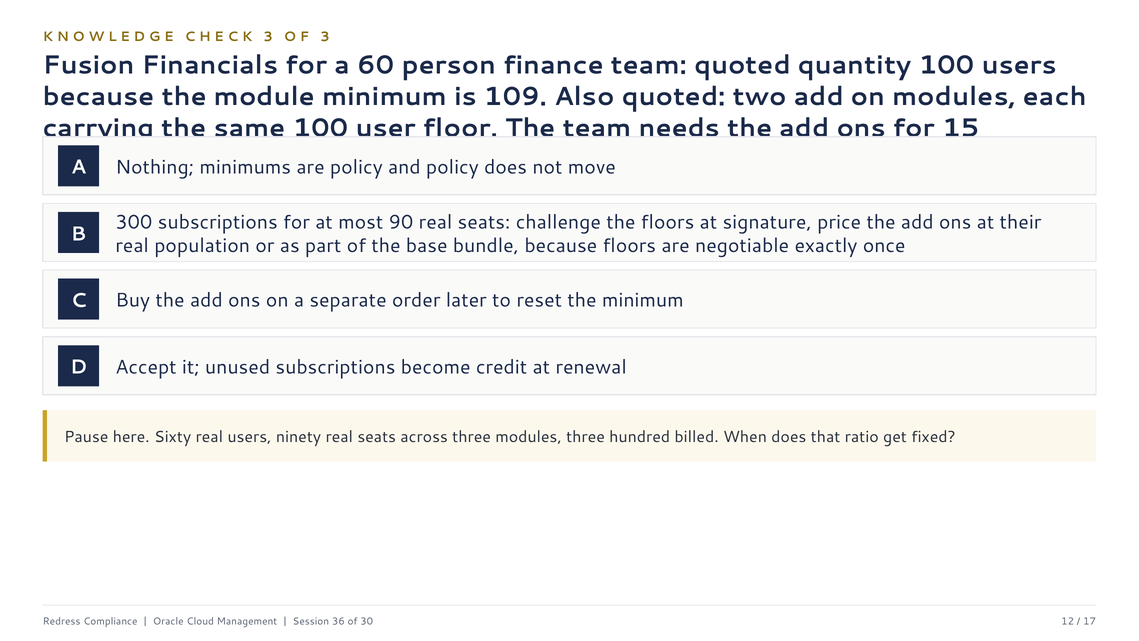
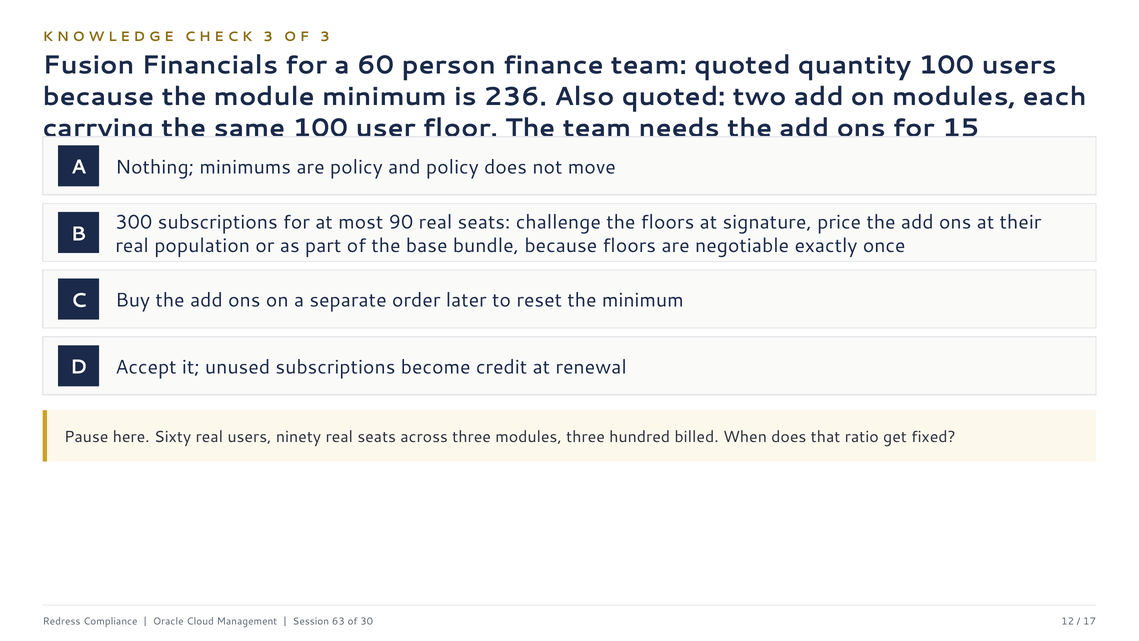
109: 109 -> 236 (515, 97)
36: 36 -> 63 (338, 621)
